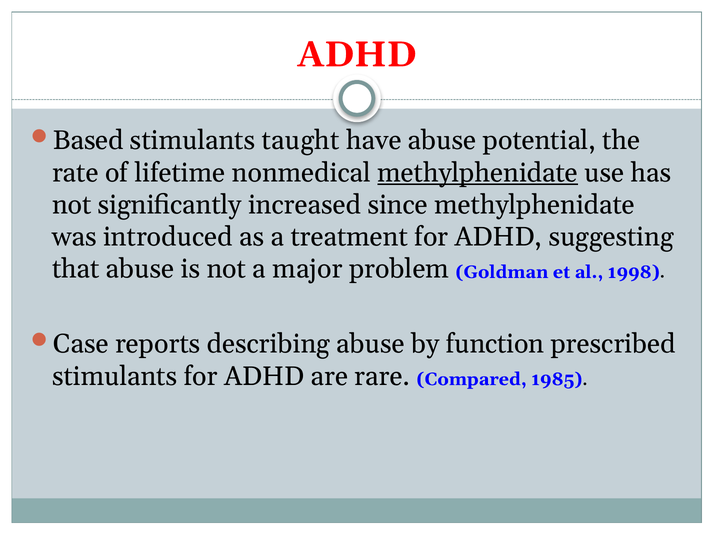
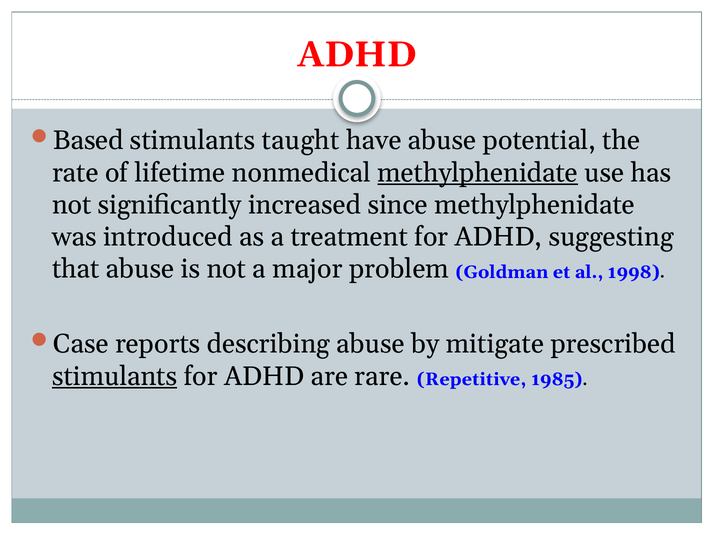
function: function -> mitigate (495, 344)
stimulants underline: none -> present (115, 377)
Compared: Compared -> Repetitive (472, 380)
